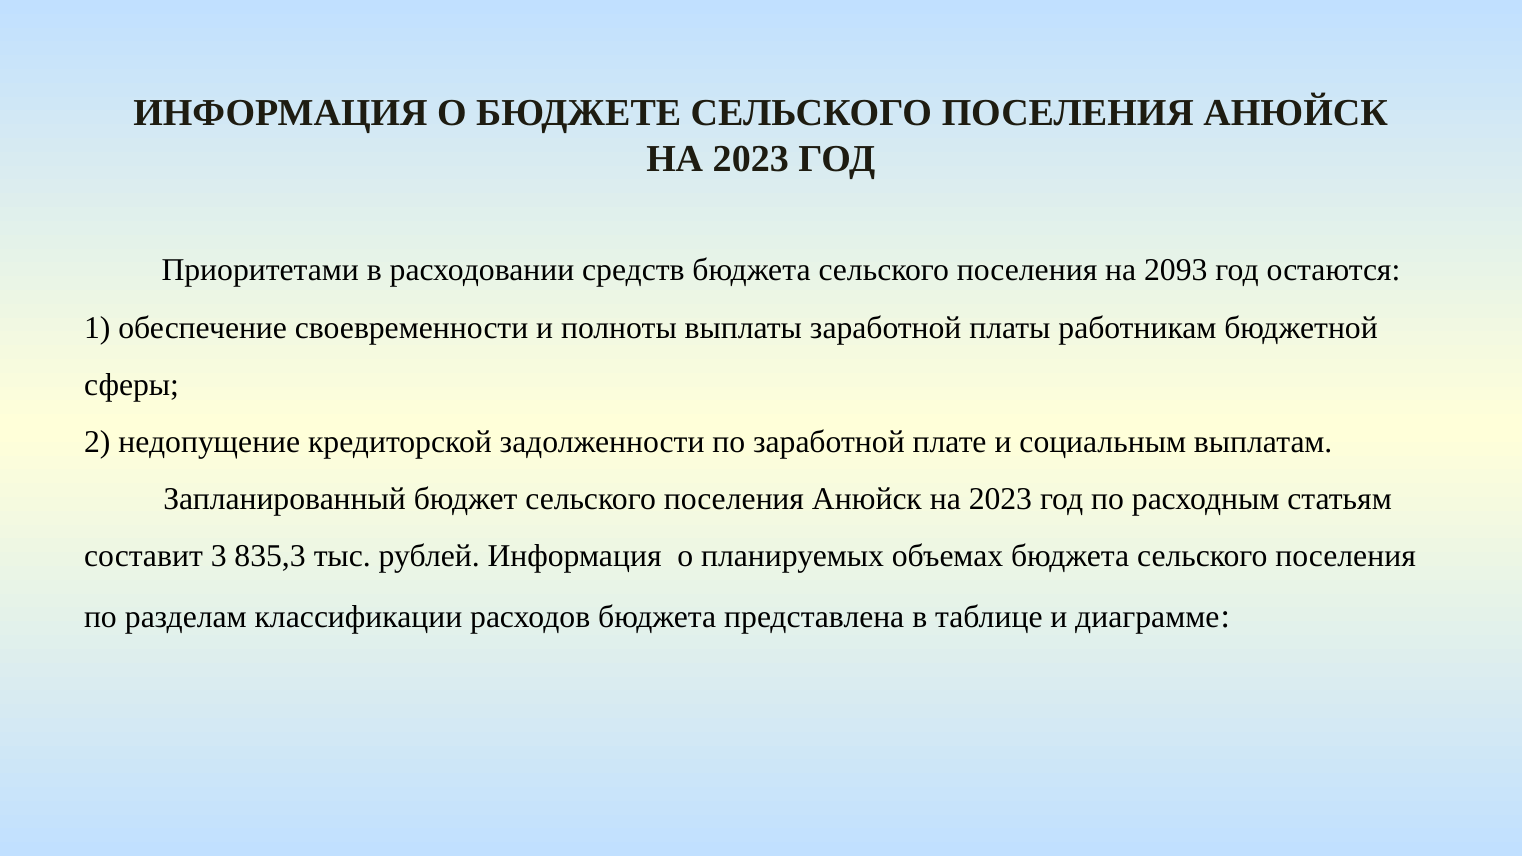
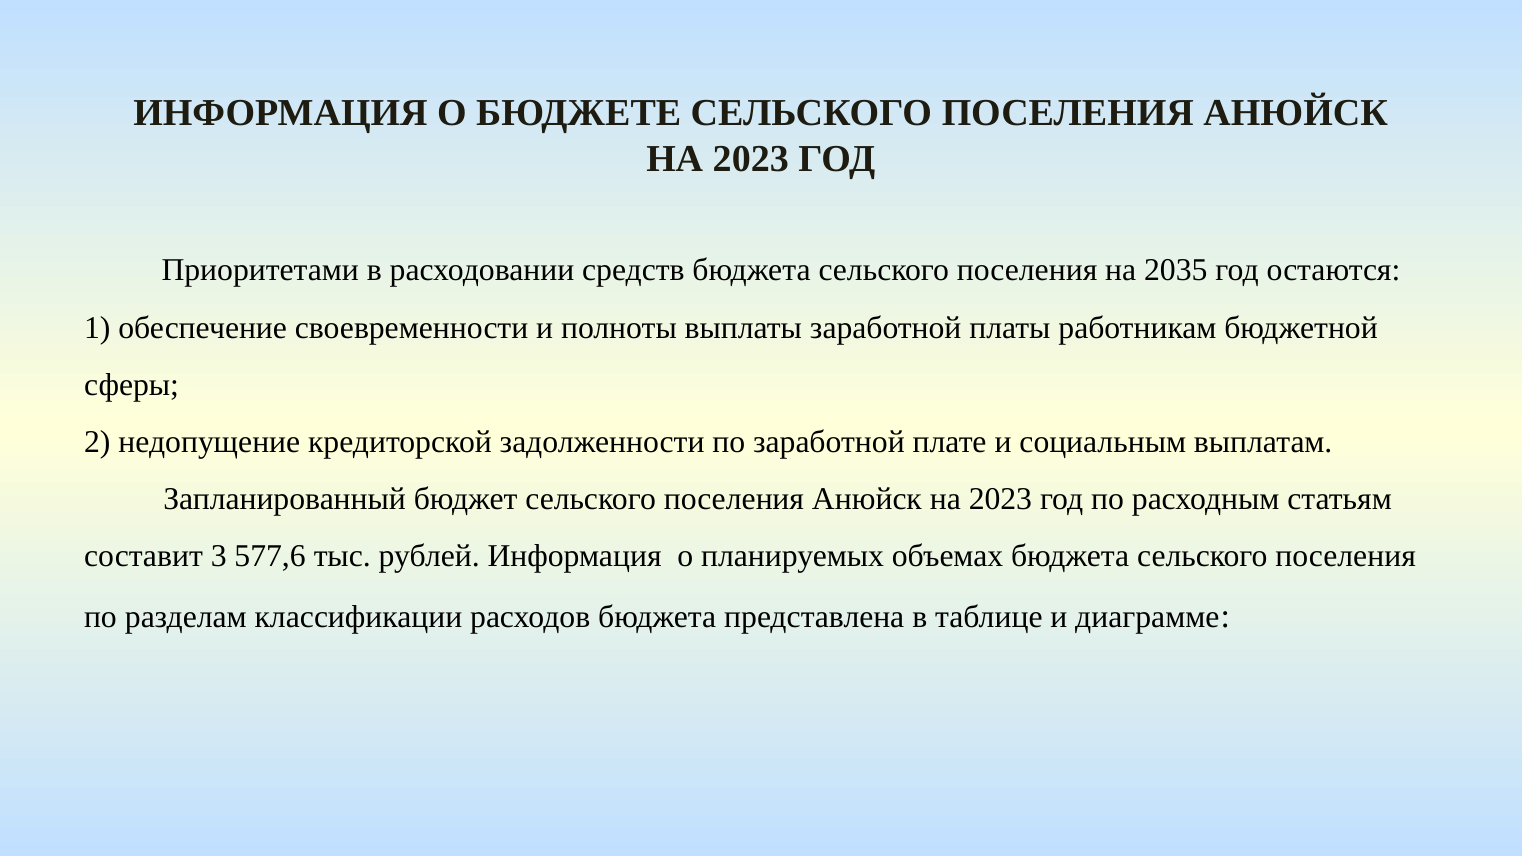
2093: 2093 -> 2035 (1176, 270)
835,3: 835,3 -> 577,6 (270, 557)
